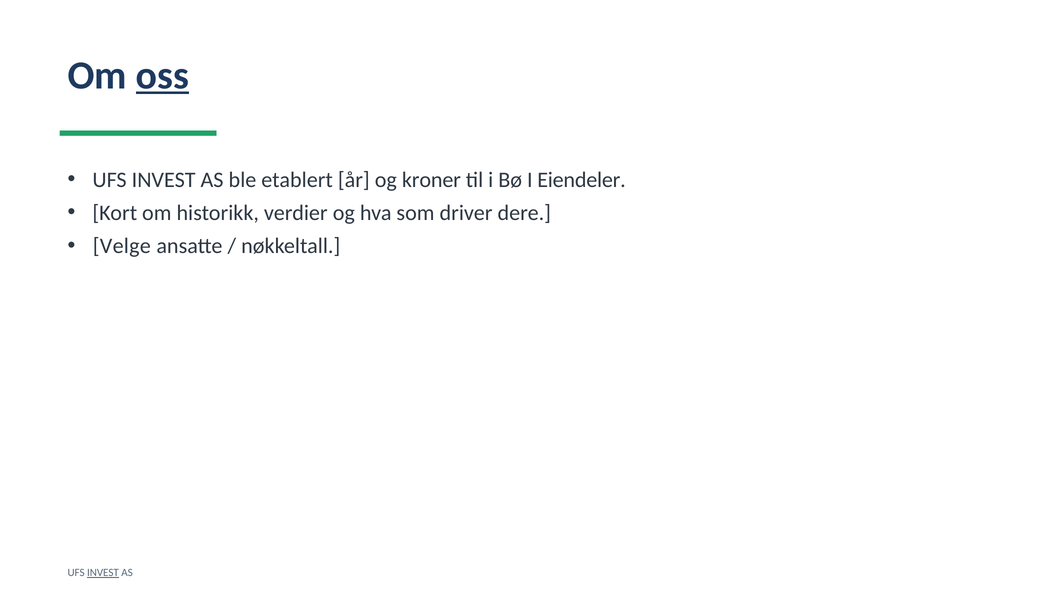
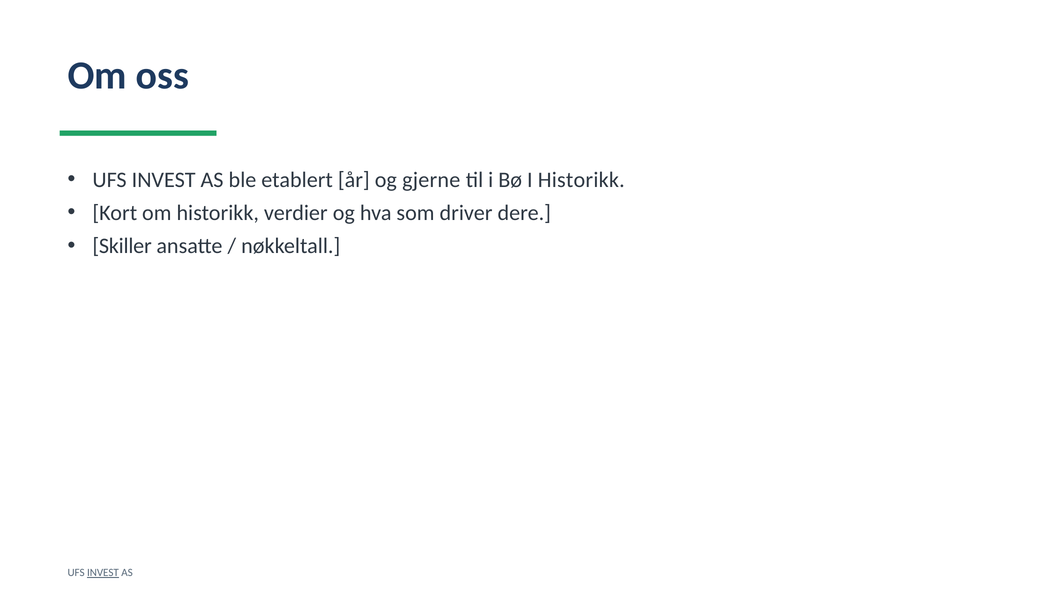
oss underline: present -> none (162, 76)
kroner: kroner -> gjerne (431, 180)
I Eiendeler: Eiendeler -> Historikk (581, 180)
Velge: Velge -> Skiller (122, 246)
